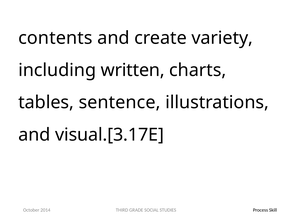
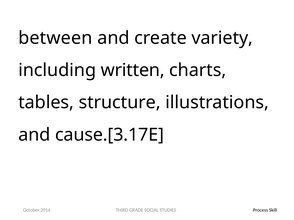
contents: contents -> between (55, 38)
sentence: sentence -> structure (120, 103)
visual.[3.17E: visual.[3.17E -> cause.[3.17E (110, 135)
